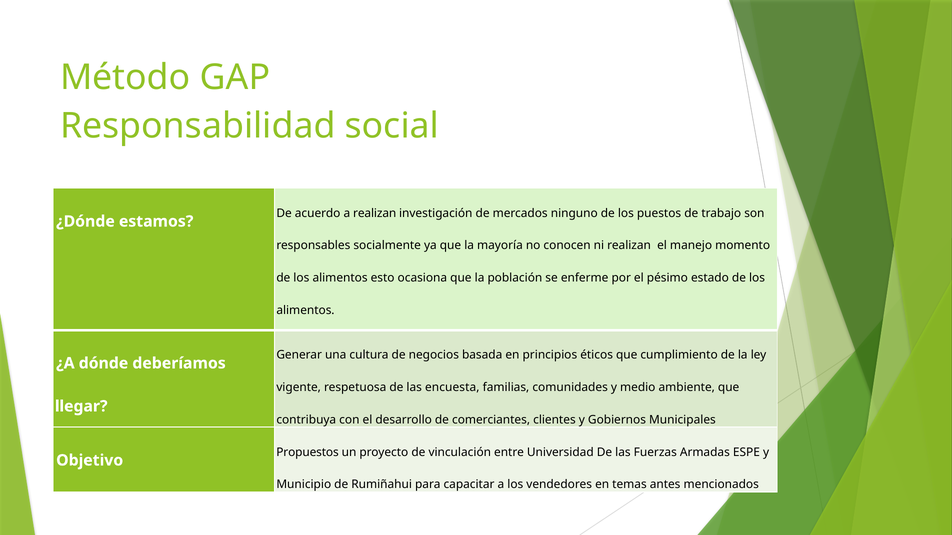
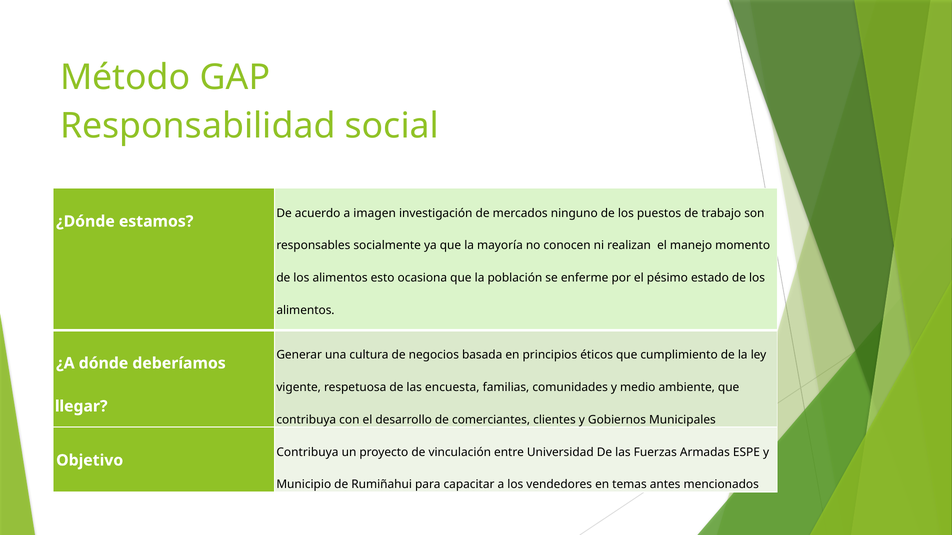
a realizan: realizan -> imagen (375, 213)
Propuestos: Propuestos -> Contribuya (307, 453)
